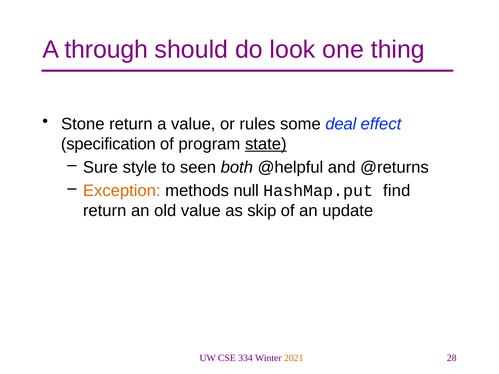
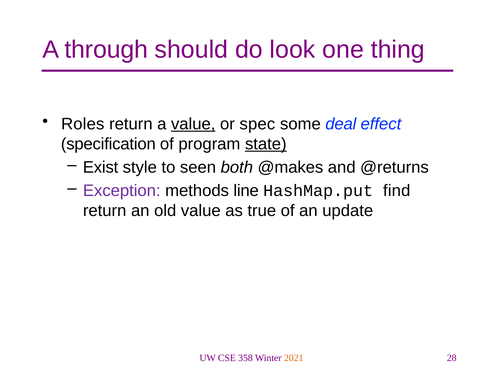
Stone: Stone -> Roles (83, 124)
value underline: none -> present (193, 124)
rules: rules -> spec (257, 124)
Sure: Sure -> Exist (101, 167)
@helpful: @helpful -> @makes (290, 167)
Exception colour: orange -> purple (122, 191)
null: null -> line (246, 191)
skip: skip -> true (262, 211)
334: 334 -> 358 (245, 358)
